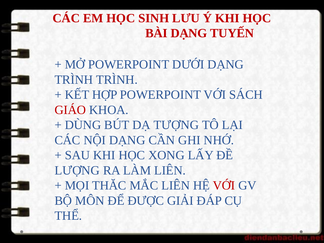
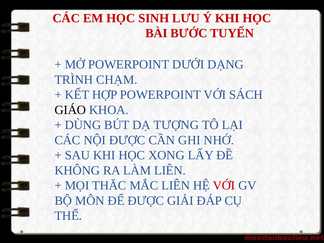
BÀI DẠNG: DẠNG -> BƯỚC (189, 33)
TRÌNH TRÌNH: TRÌNH -> CHẠM (117, 80)
GIÁO colour: red -> black (70, 110)
NỘI DẠNG: DẠNG -> ĐƯỢC (127, 140)
LƯỢNG: LƯỢNG -> KHÔNG (77, 170)
